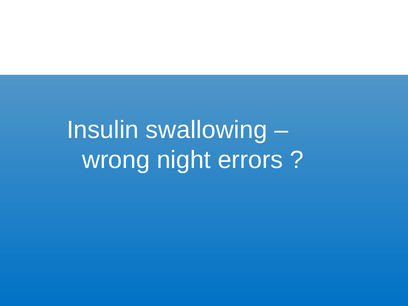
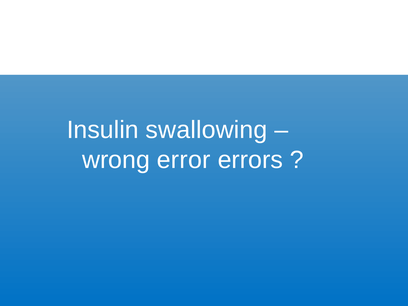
night: night -> error (184, 160)
